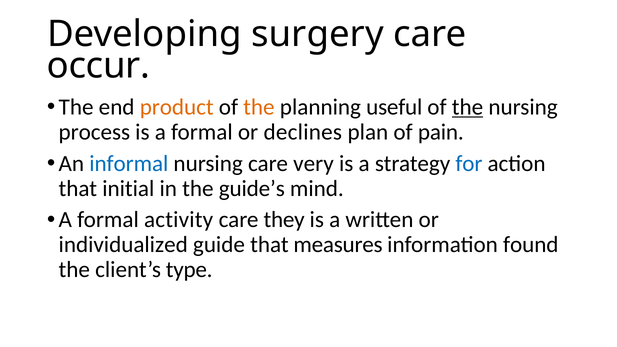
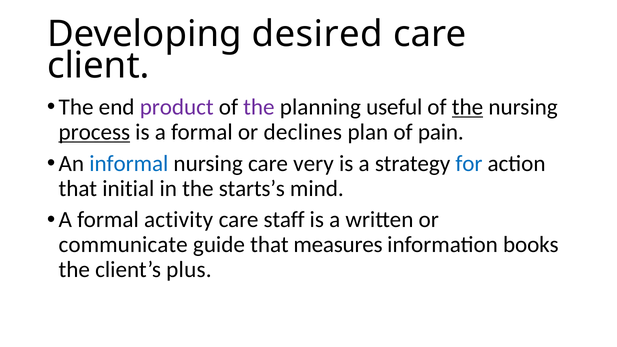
surgery: surgery -> desired (317, 34)
occur: occur -> client (98, 66)
product colour: orange -> purple (177, 107)
the colour: orange -> purple (259, 107)
process underline: none -> present (94, 132)
guide’s: guide’s -> starts’s (252, 188)
they: they -> staff (284, 220)
individualized: individualized -> communicate (123, 245)
found: found -> books (531, 245)
type: type -> plus (189, 270)
